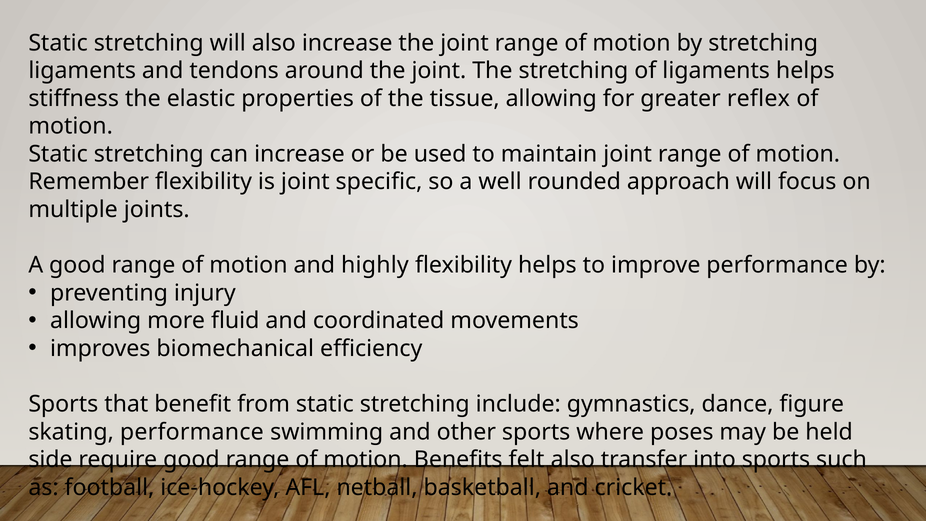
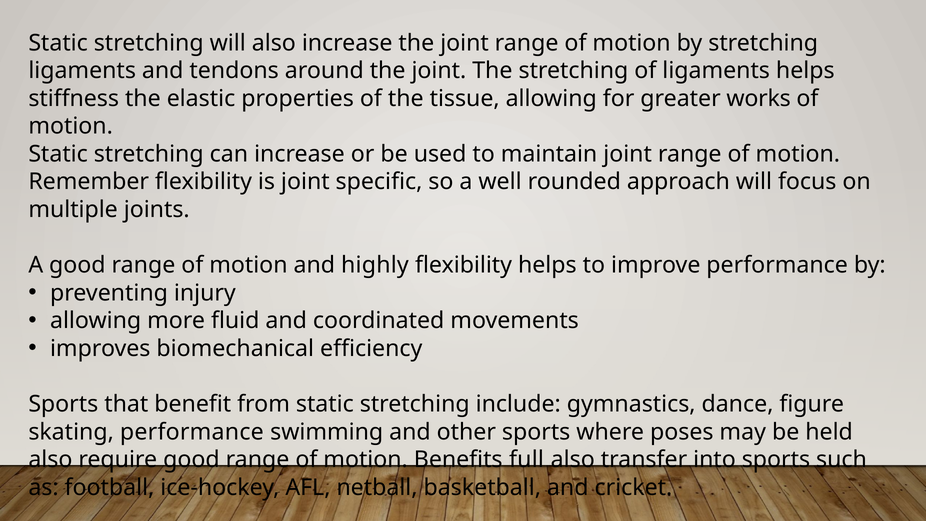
reflex: reflex -> works (759, 98)
side: side -> also (50, 460)
felt: felt -> full (527, 460)
